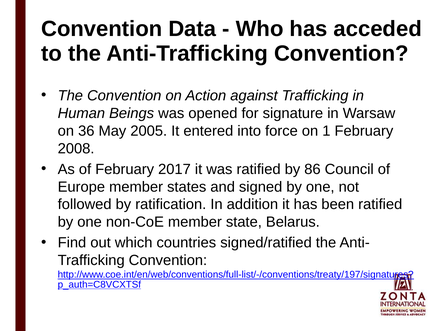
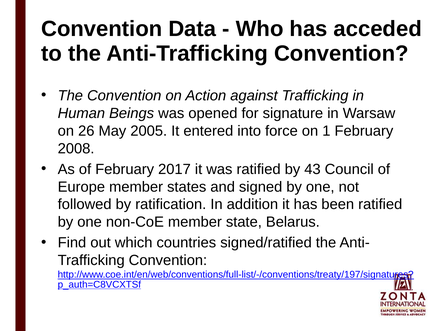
36: 36 -> 26 (86, 131)
86: 86 -> 43 (312, 169)
